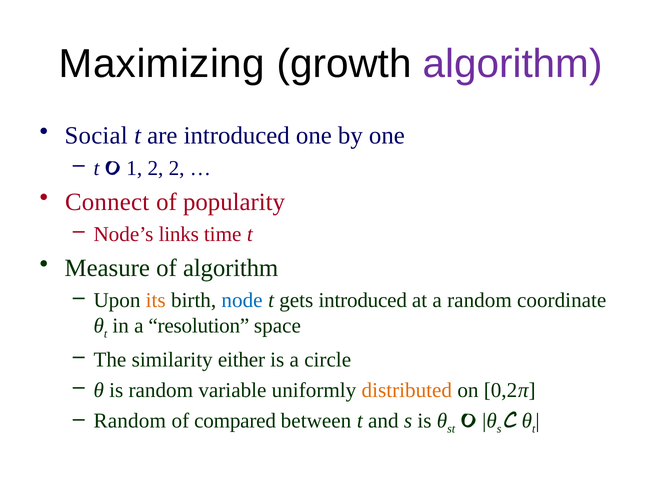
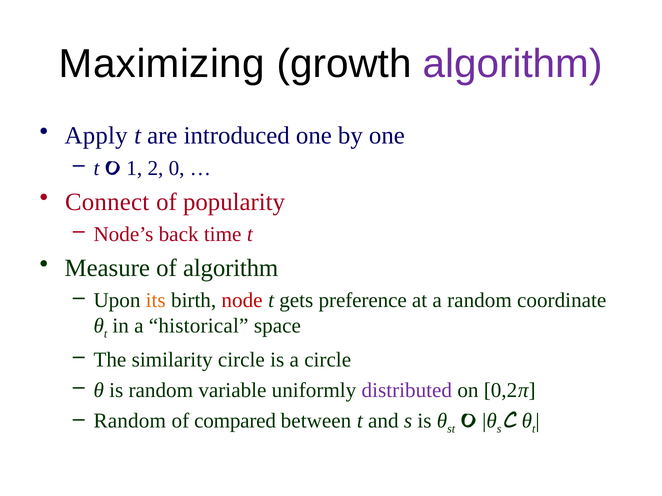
Social: Social -> Apply (96, 136)
2 2: 2 -> 0 (177, 168)
links: links -> back (179, 235)
node colour: blue -> red (242, 301)
gets introduced: introduced -> preference (363, 301)
resolution: resolution -> historical (199, 326)
similarity either: either -> circle (241, 360)
distributed colour: orange -> purple (407, 390)
